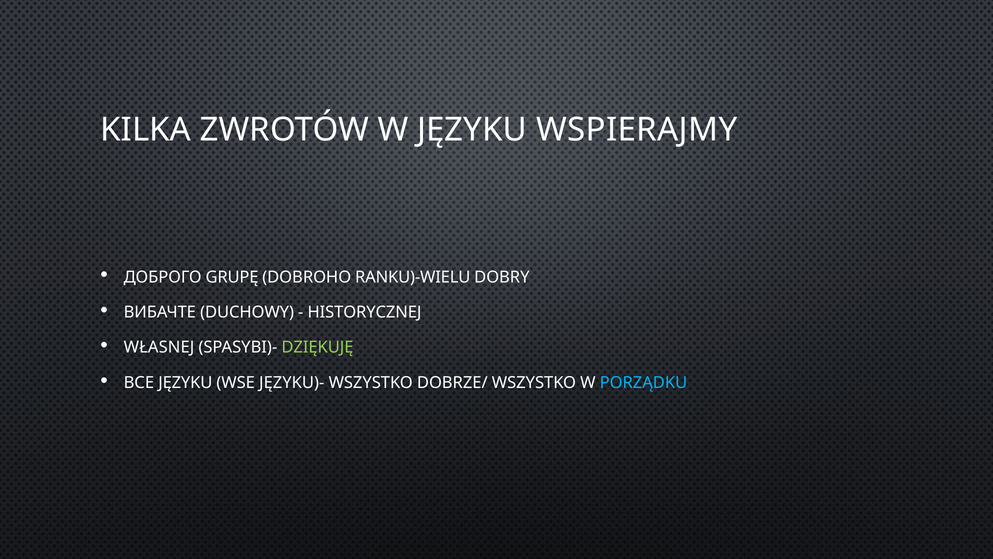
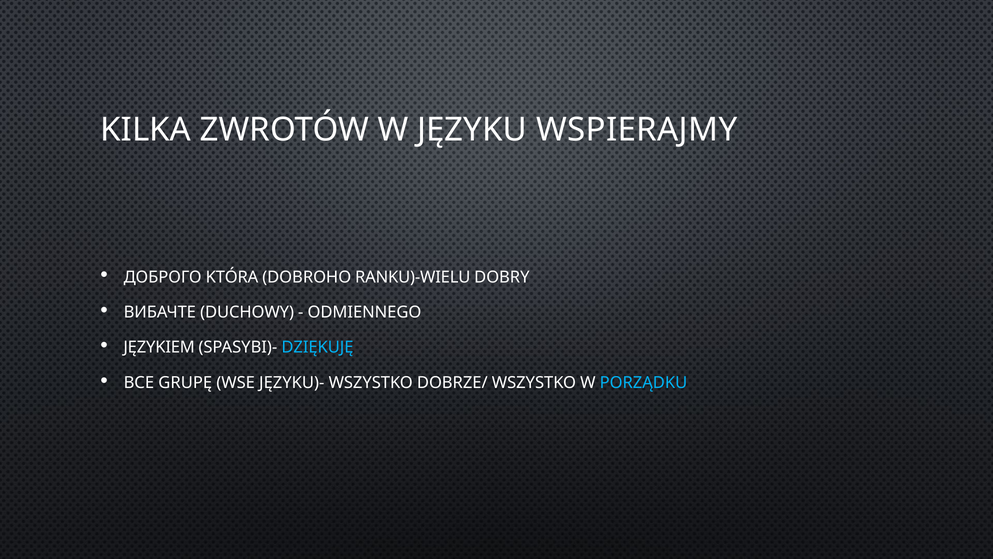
GRUPĘ: GRUPĘ -> KTÓRA (232, 277)
HISTORYCZNEJ: HISTORYCZNEJ -> ODMIENNEGO (364, 312)
WŁASNEJ: WŁASNEJ -> JĘZYKIEM (159, 347)
DZIĘKUJĘ colour: light green -> light blue (317, 347)
ВСЕ JĘZYKU: JĘZYKU -> GRUPĘ (185, 382)
